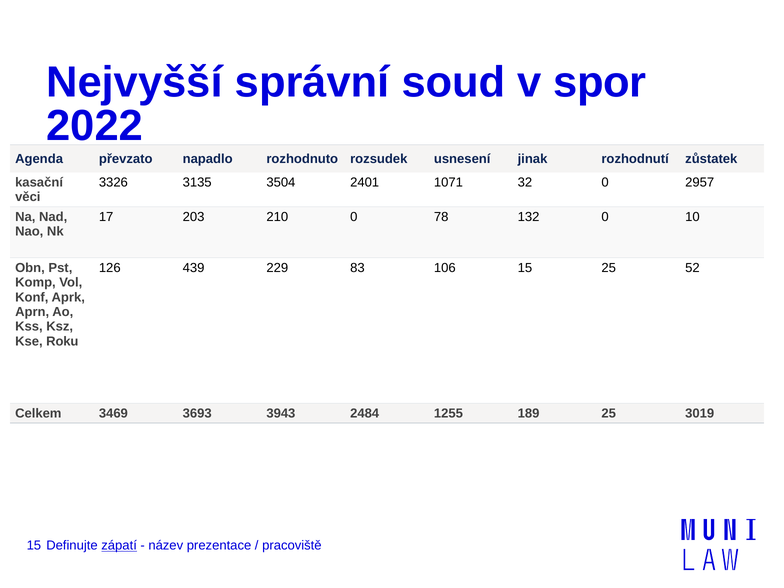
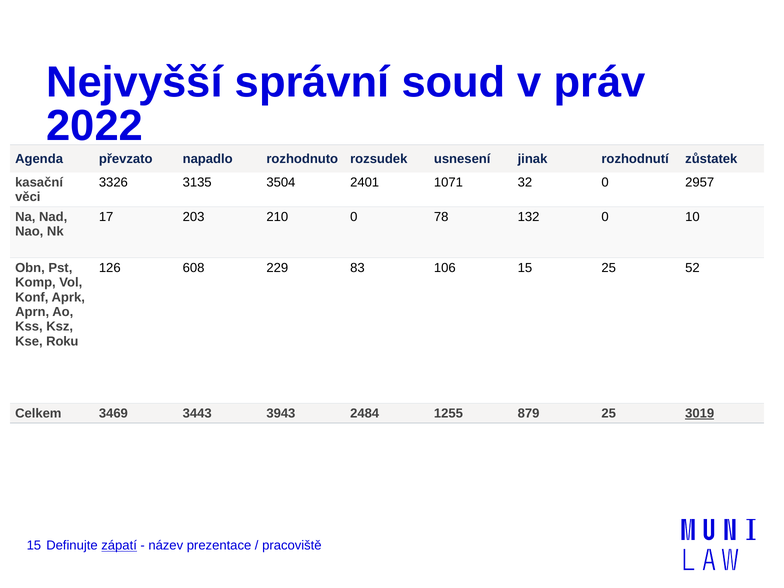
spor: spor -> práv (600, 82)
439: 439 -> 608 (194, 268)
3693: 3693 -> 3443 (197, 413)
189: 189 -> 879 (529, 413)
3019 underline: none -> present (700, 413)
